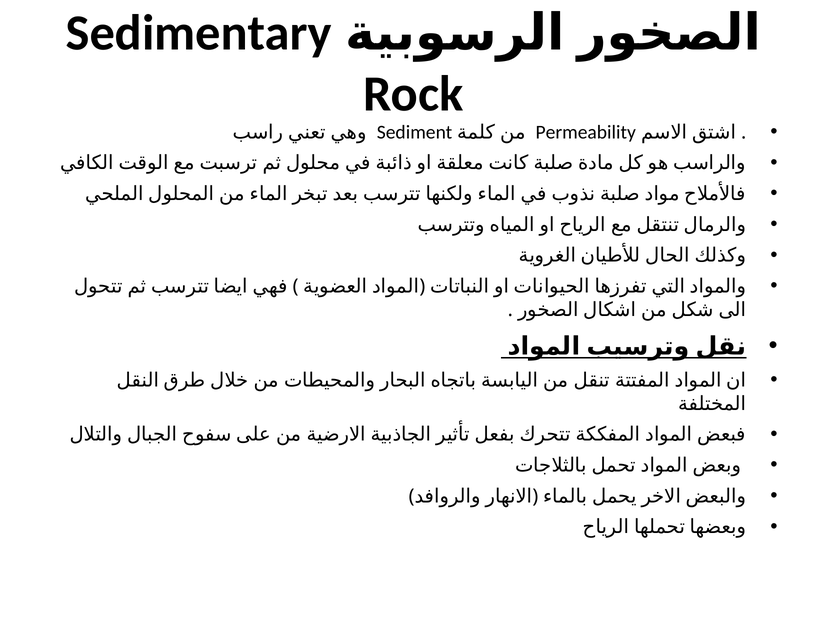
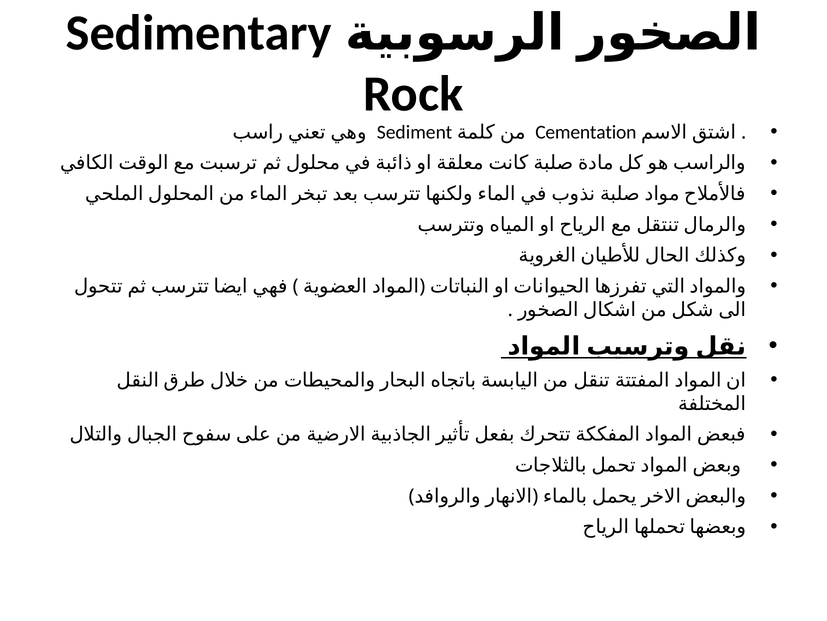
Permeability: Permeability -> Cementation (586, 132)
